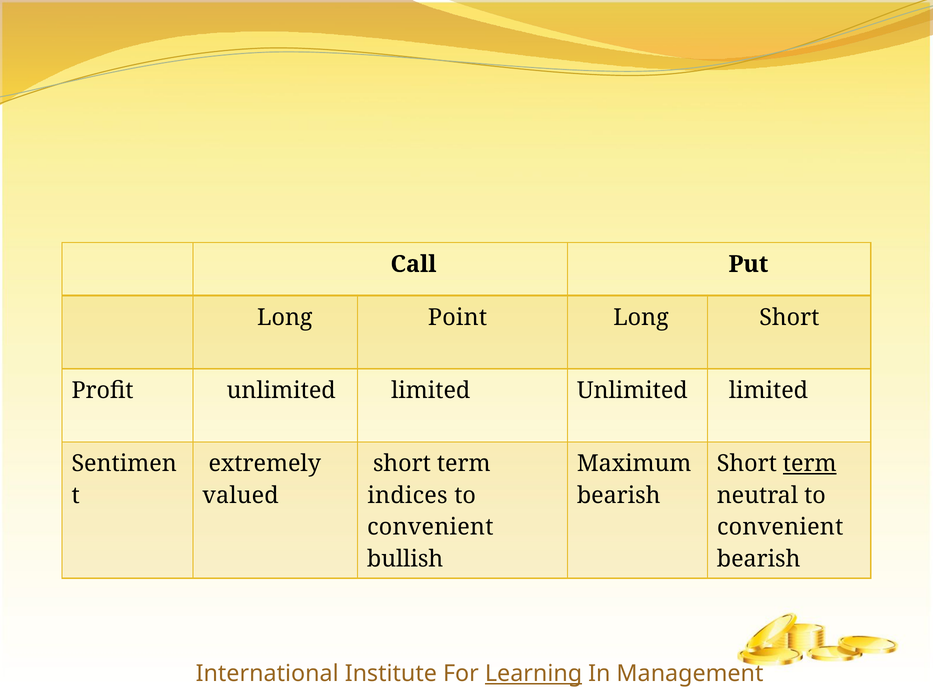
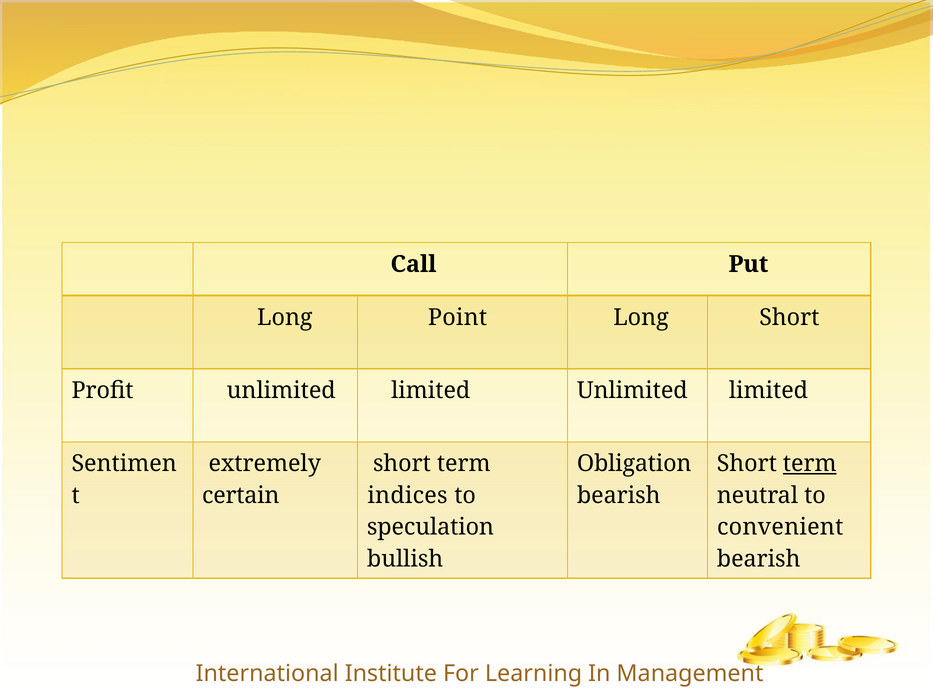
Maximum: Maximum -> Obligation (634, 464)
valued: valued -> certain (241, 495)
convenient: convenient -> speculation (430, 527)
Learning underline: present -> none (534, 673)
